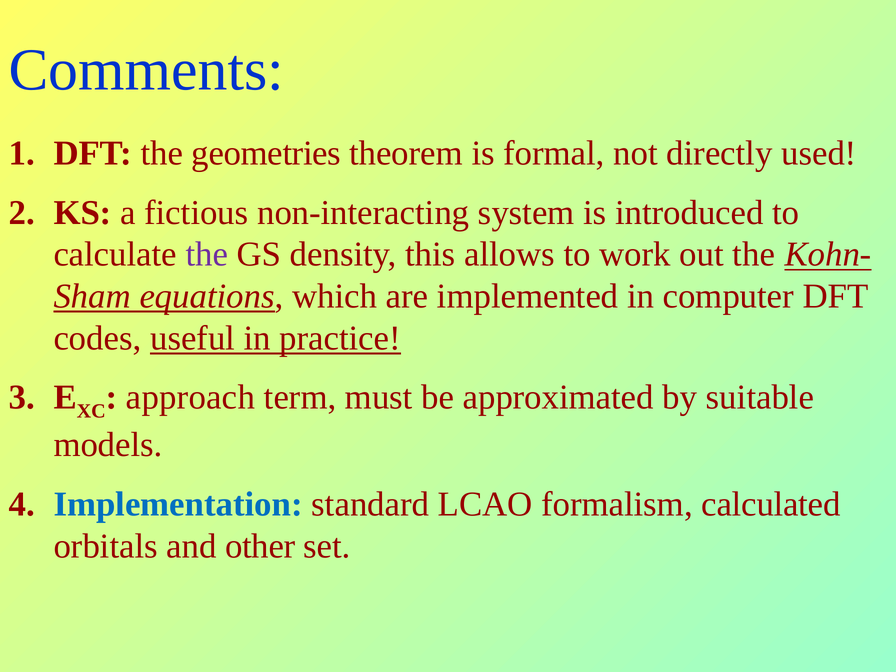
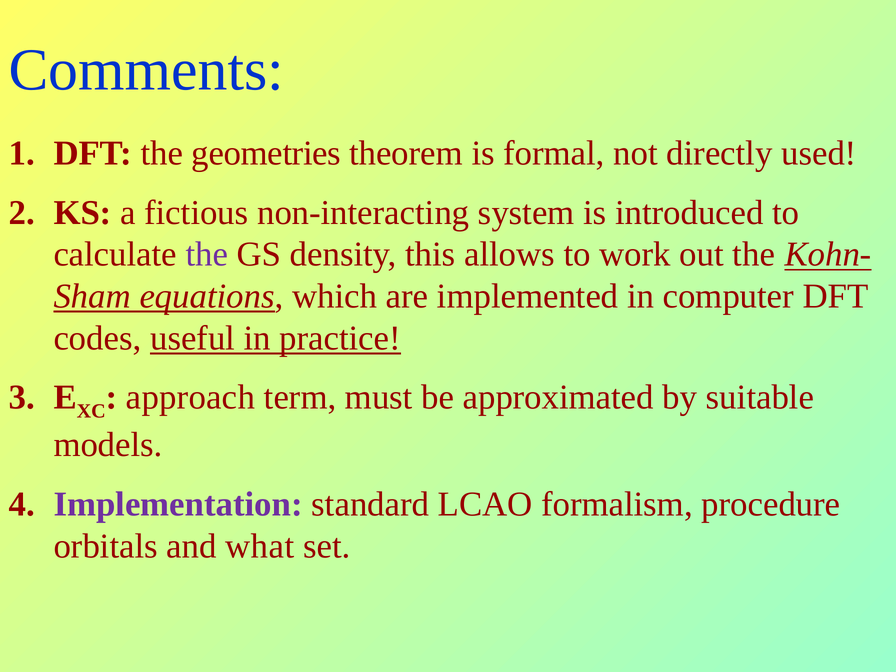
Implementation colour: blue -> purple (178, 504)
calculated: calculated -> procedure (771, 504)
other: other -> what (260, 546)
